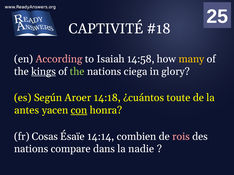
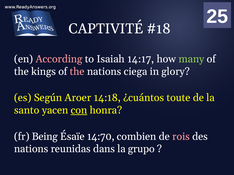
14:58: 14:58 -> 14:17 (141, 59)
many colour: yellow -> light green (191, 59)
kings underline: present -> none (44, 72)
the colour: light green -> pink (77, 72)
antes: antes -> santo (27, 110)
Cosas: Cosas -> Being (45, 137)
14:14: 14:14 -> 14:70 (101, 137)
compare: compare -> reunidas (71, 149)
nadie: nadie -> grupo (141, 149)
